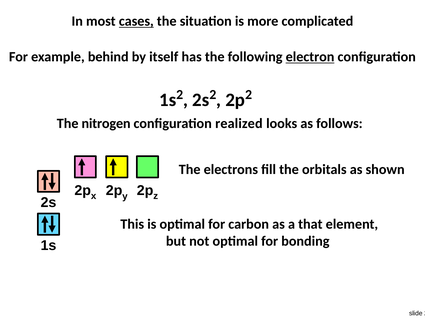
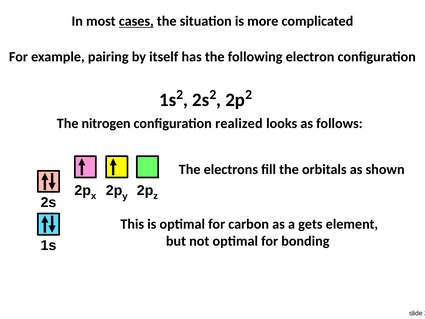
behind: behind -> pairing (108, 57)
electron underline: present -> none (310, 57)
that: that -> gets (310, 224)
